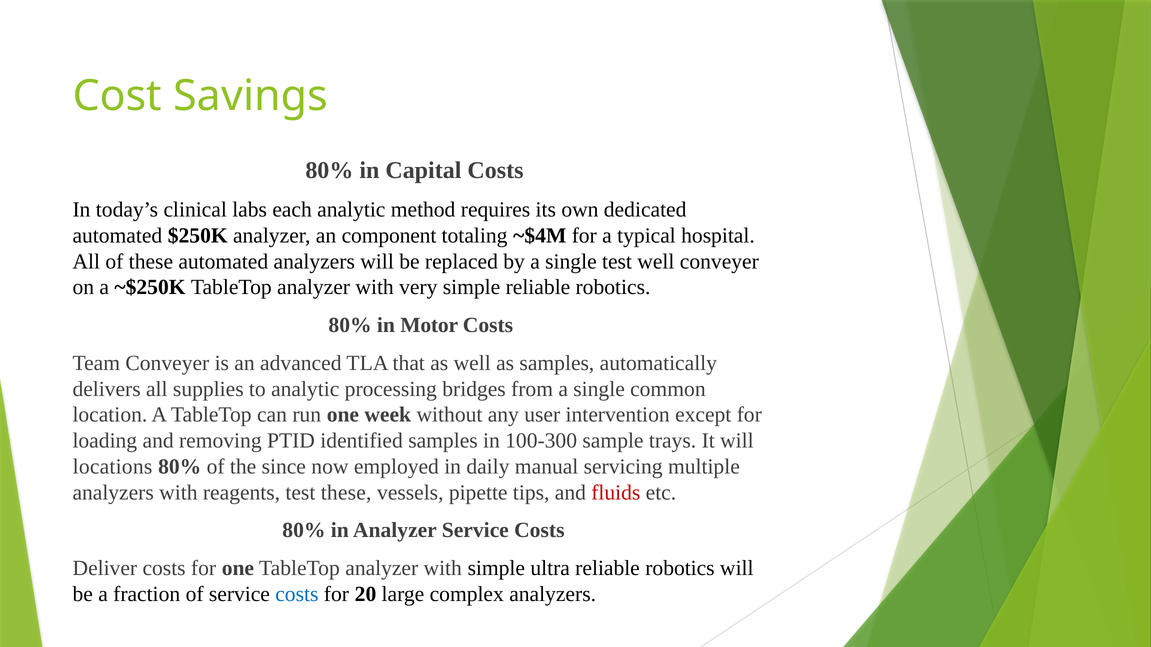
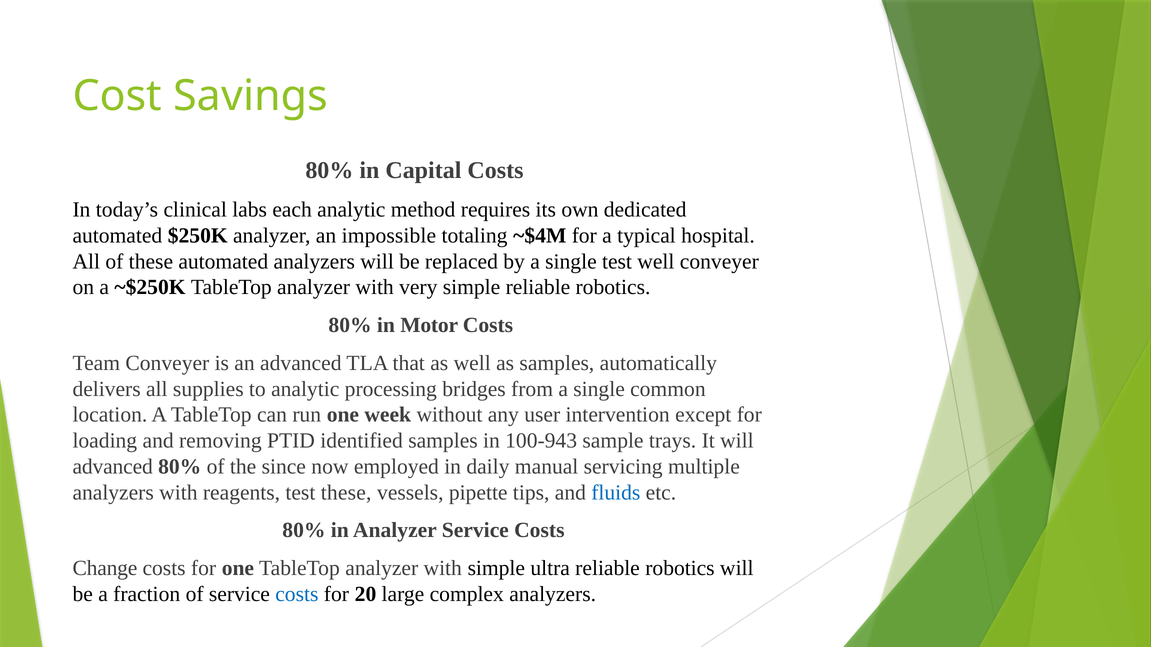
component: component -> impossible (389, 236)
100-300: 100-300 -> 100-943 (541, 441)
locations: locations -> advanced (113, 467)
fluids colour: red -> blue (616, 493)
Deliver: Deliver -> Change (105, 569)
